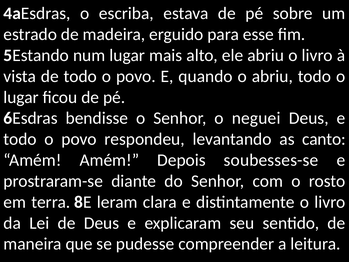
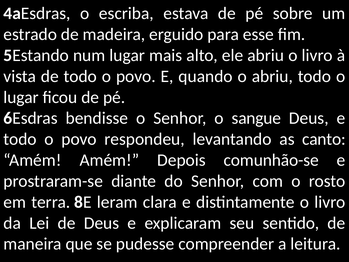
neguei: neguei -> sangue (256, 118)
soubesses-se: soubesses-se -> comunhão-se (271, 160)
